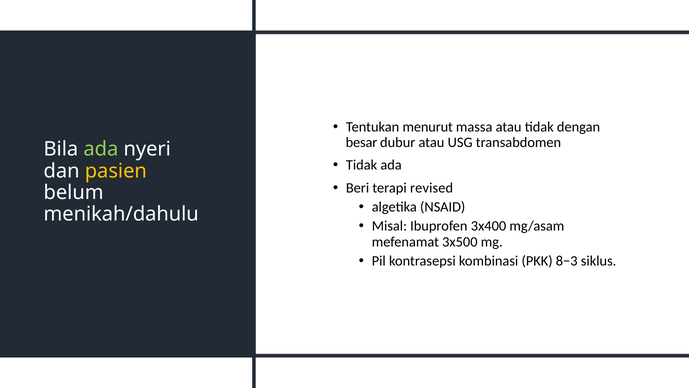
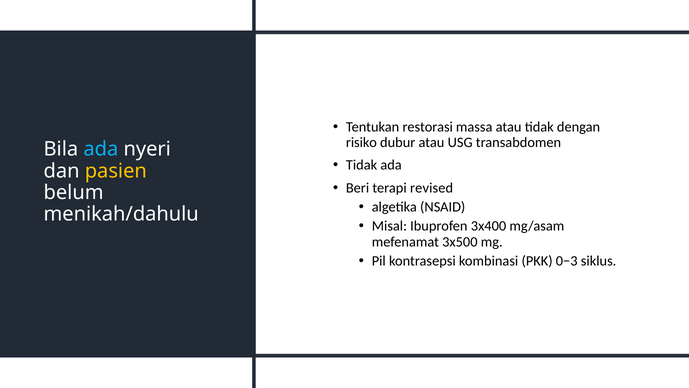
menurut: menurut -> restorasi (428, 127)
besar: besar -> risiko (361, 142)
ada colour: light green -> light blue (101, 149)
8−3: 8−3 -> 0−3 (567, 261)
